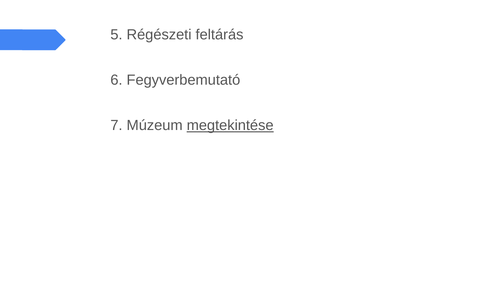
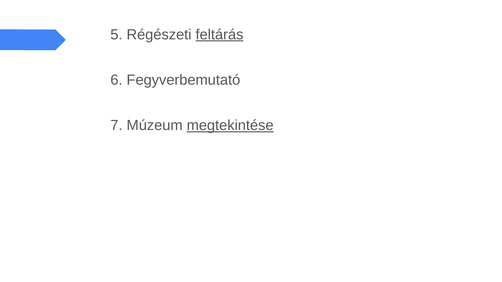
feltárás underline: none -> present (220, 35)
